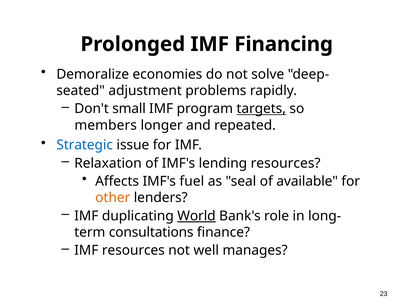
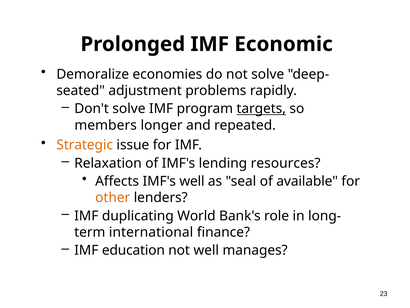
Financing: Financing -> Economic (284, 44)
Don't small: small -> solve (129, 109)
Strategic colour: blue -> orange (85, 145)
IMF's fuel: fuel -> well (192, 181)
World underline: present -> none (196, 216)
consultations: consultations -> international (151, 232)
IMF resources: resources -> education (133, 250)
